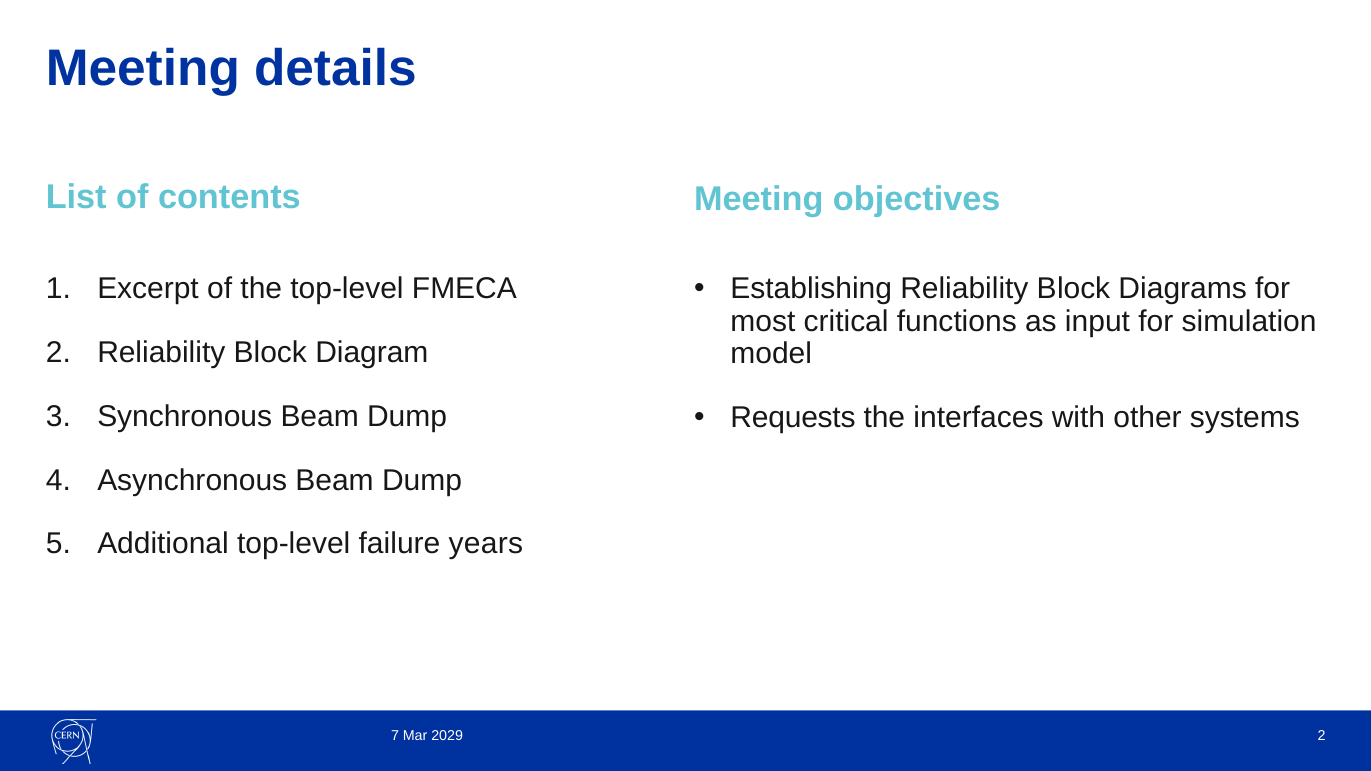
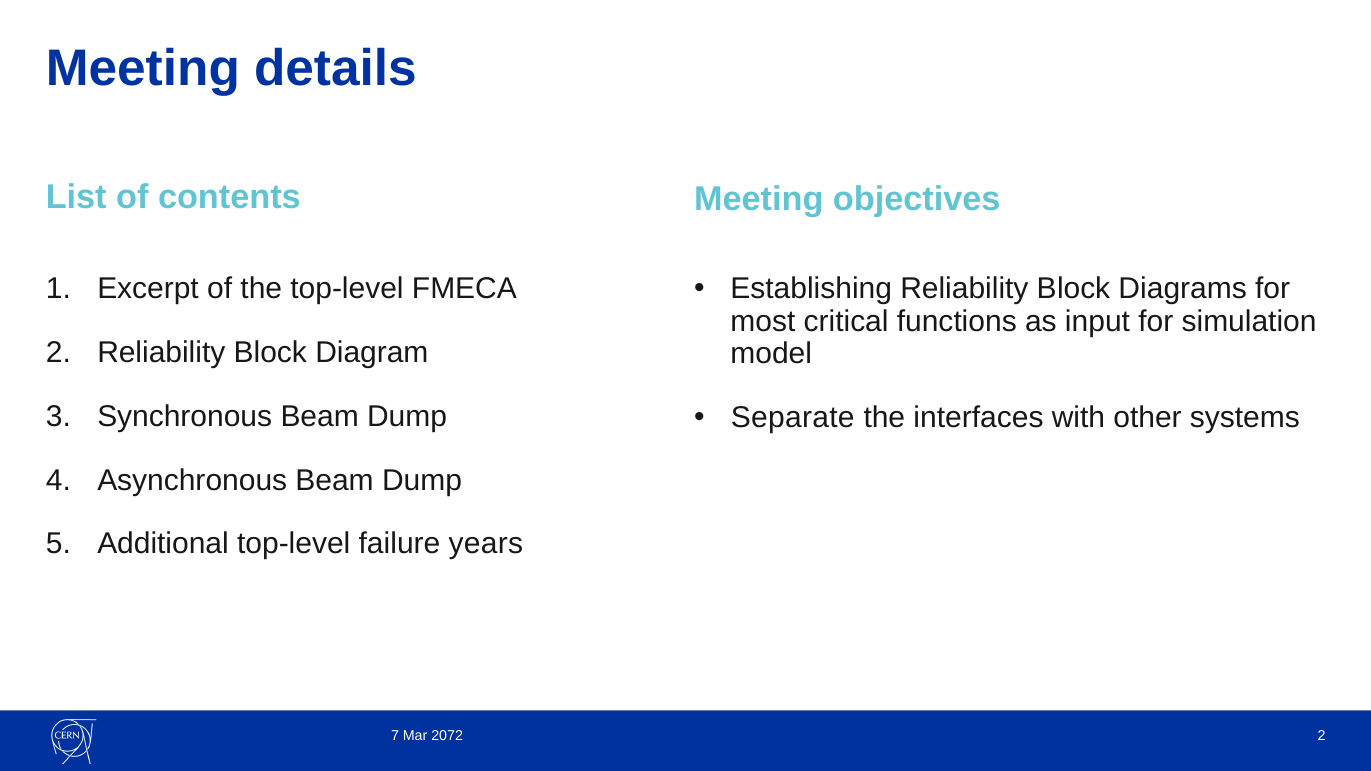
Requests: Requests -> Separate (793, 418)
2029: 2029 -> 2072 (447, 736)
